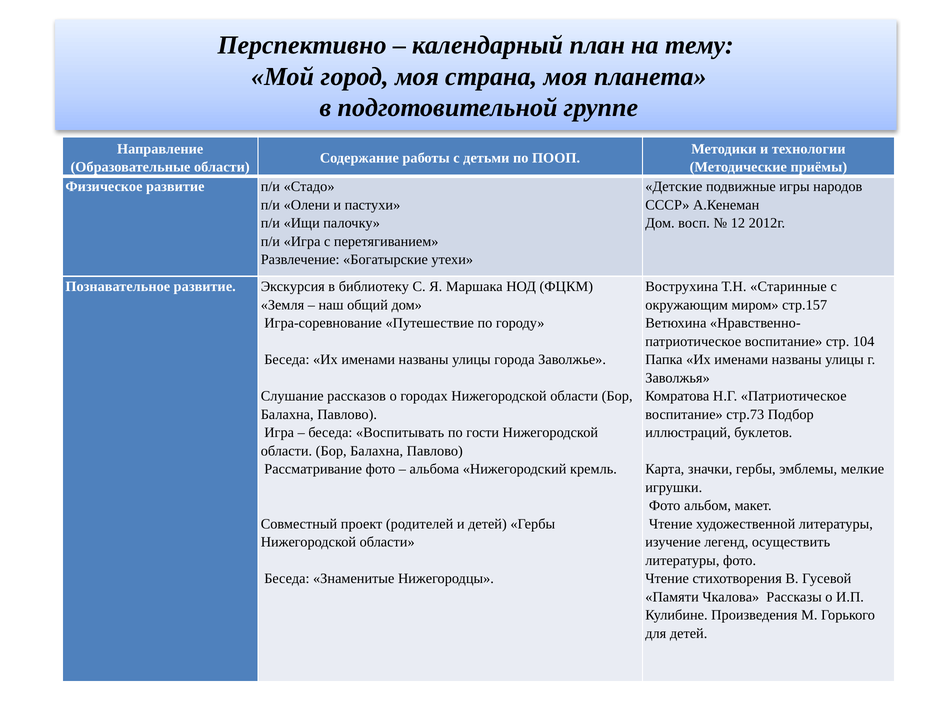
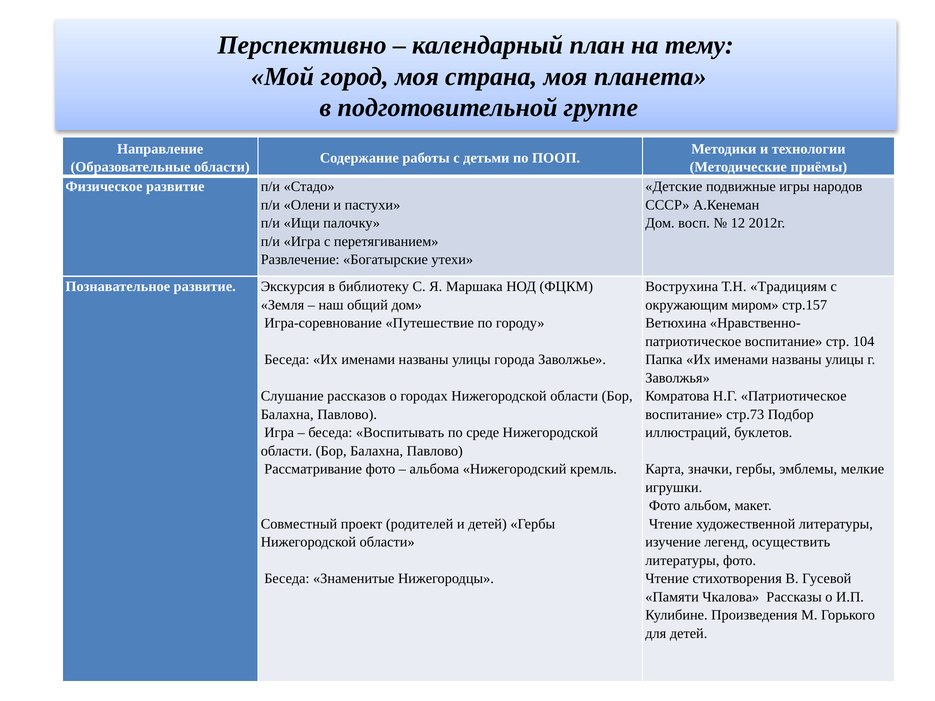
Старинные: Старинные -> Традициям (788, 287)
гости: гости -> среде (483, 433)
